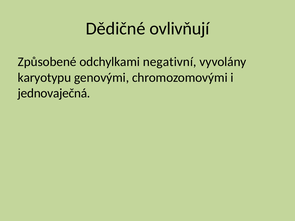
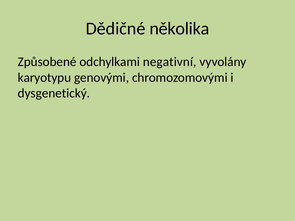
ovlivňují: ovlivňují -> několika (179, 29)
jednovaječná: jednovaječná -> dysgenetický (54, 93)
